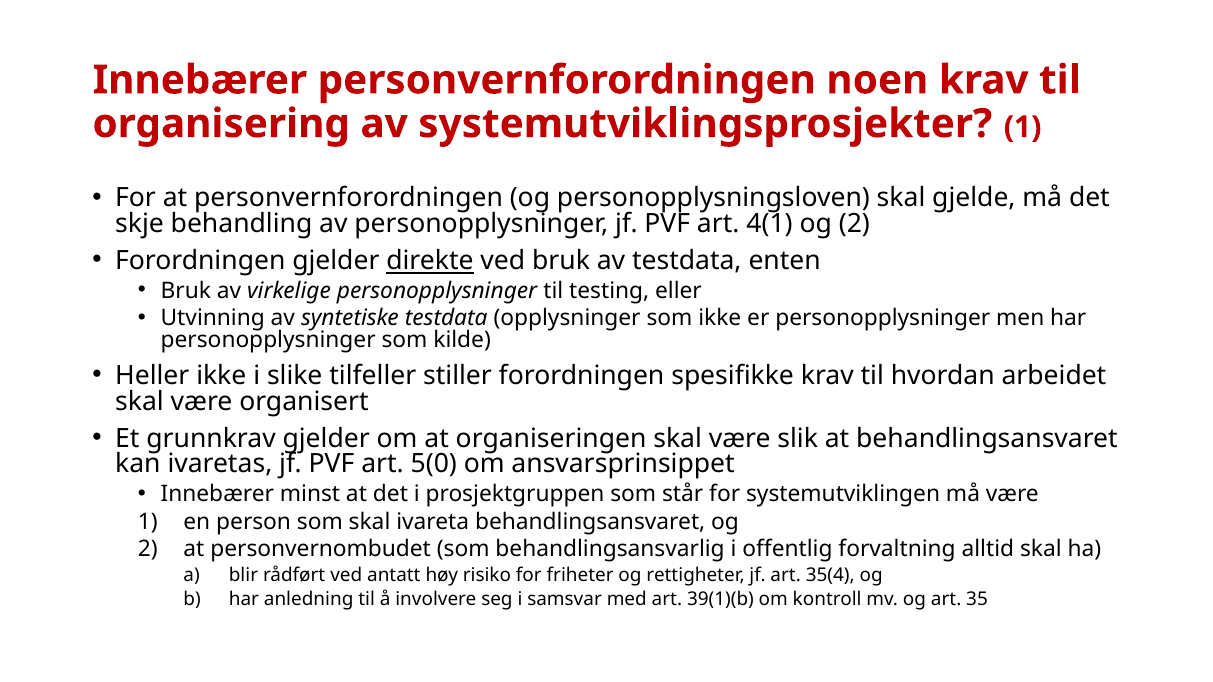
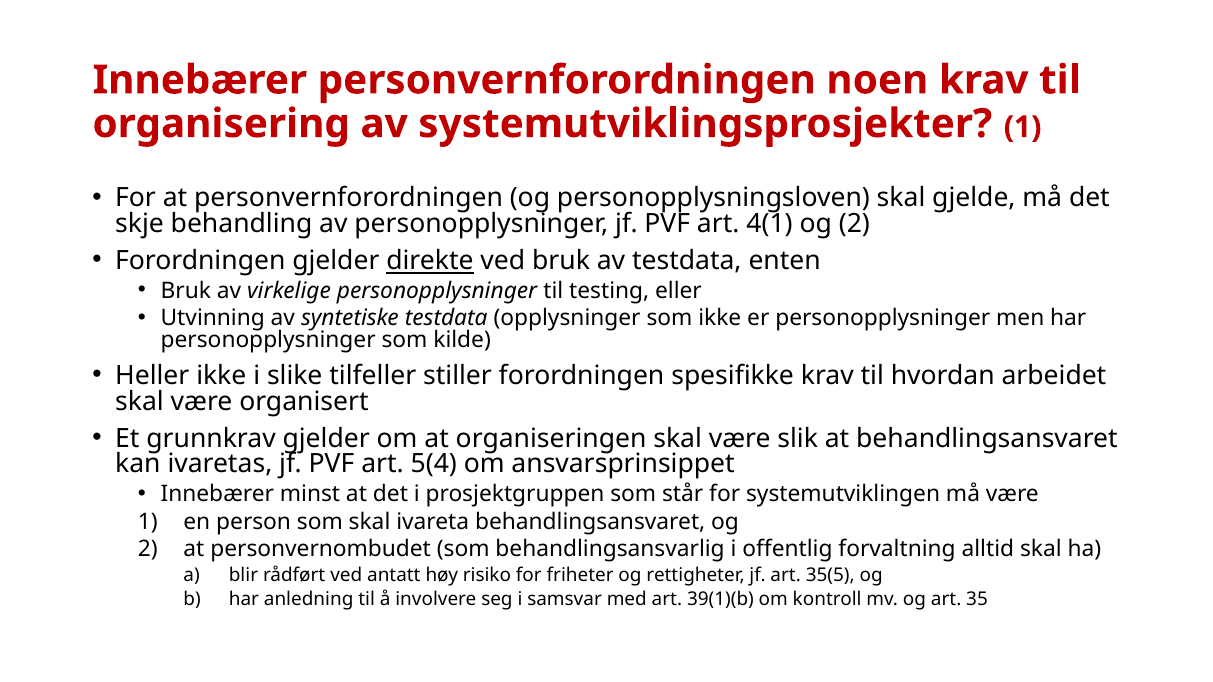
5(0: 5(0 -> 5(4 (434, 464)
35(4: 35(4 -> 35(5 (830, 576)
